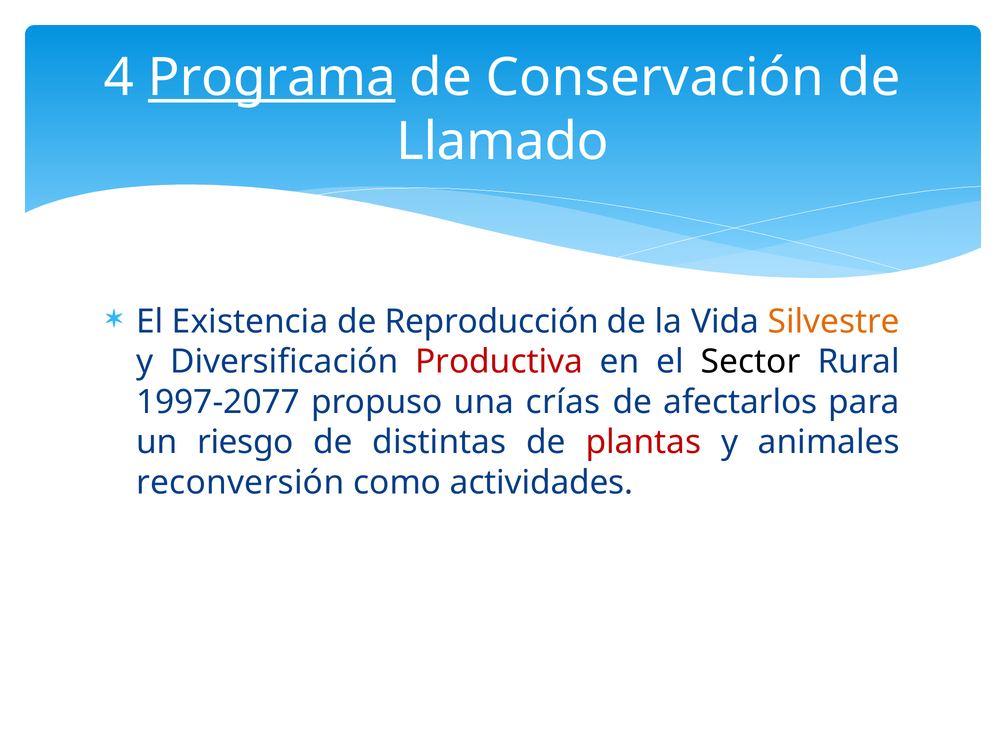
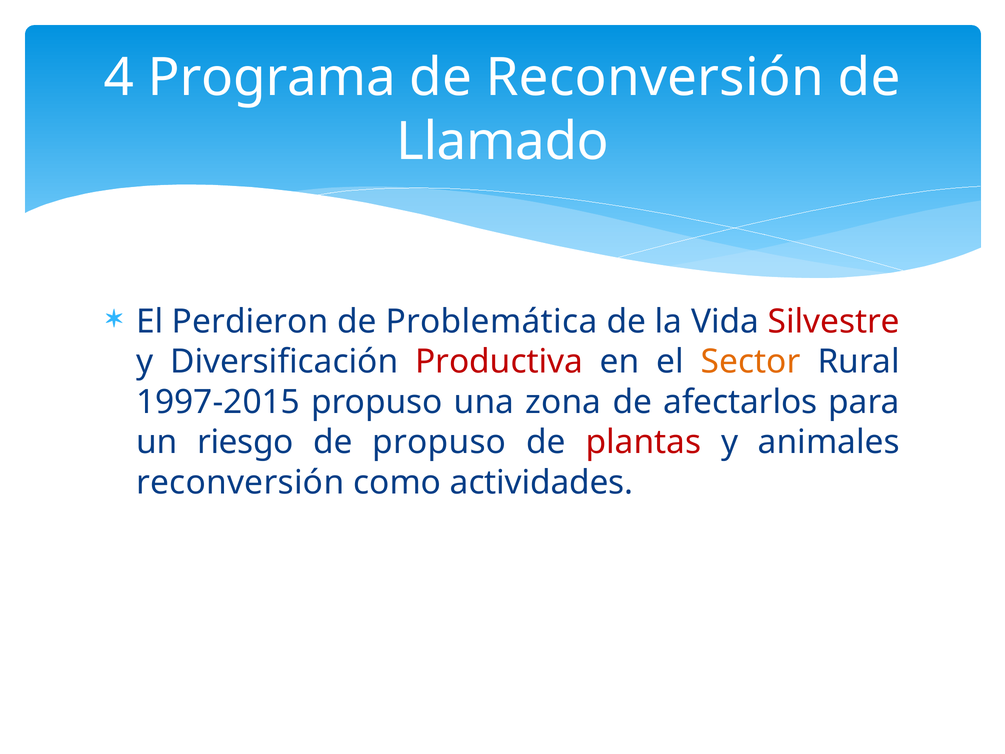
Programa underline: present -> none (272, 78)
de Conservación: Conservación -> Reconversión (655, 78)
Existencia: Existencia -> Perdieron (250, 322)
Reproducción: Reproducción -> Problemática (492, 322)
Silvestre colour: orange -> red (834, 322)
Sector colour: black -> orange (751, 362)
1997-2077: 1997-2077 -> 1997-2015 (218, 402)
crías: crías -> zona (563, 402)
de distintas: distintas -> propuso (439, 442)
